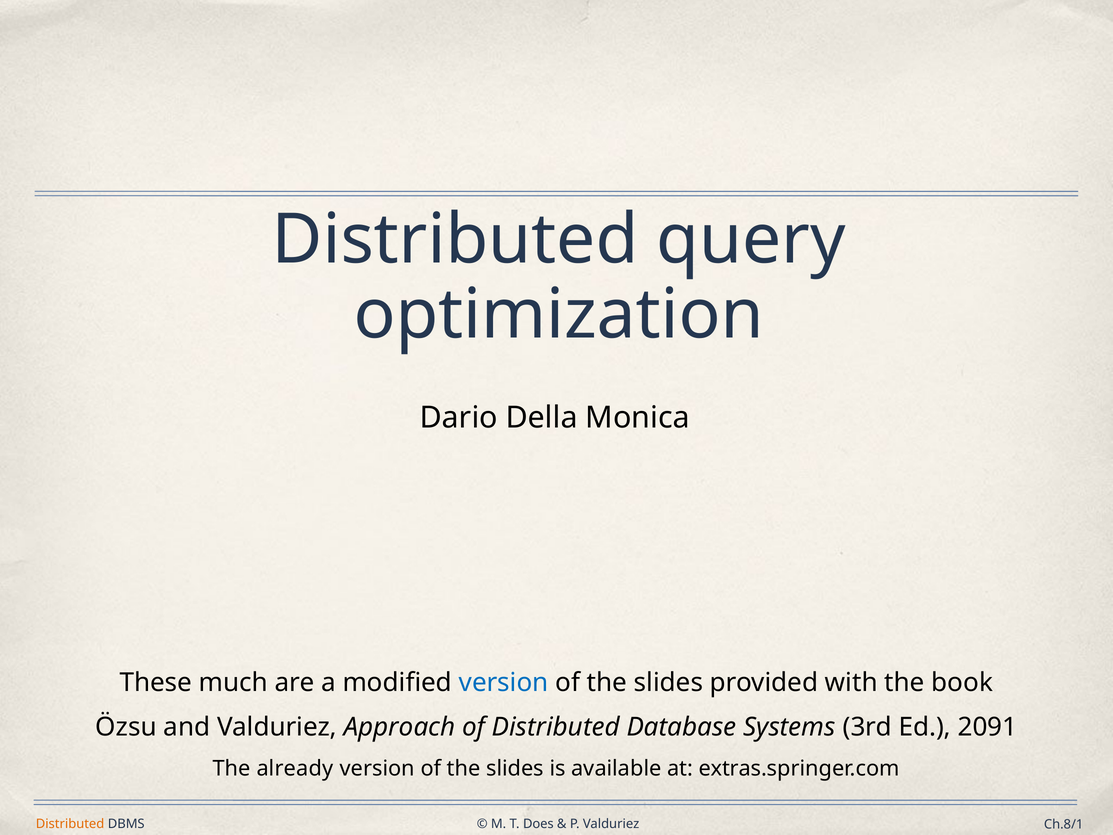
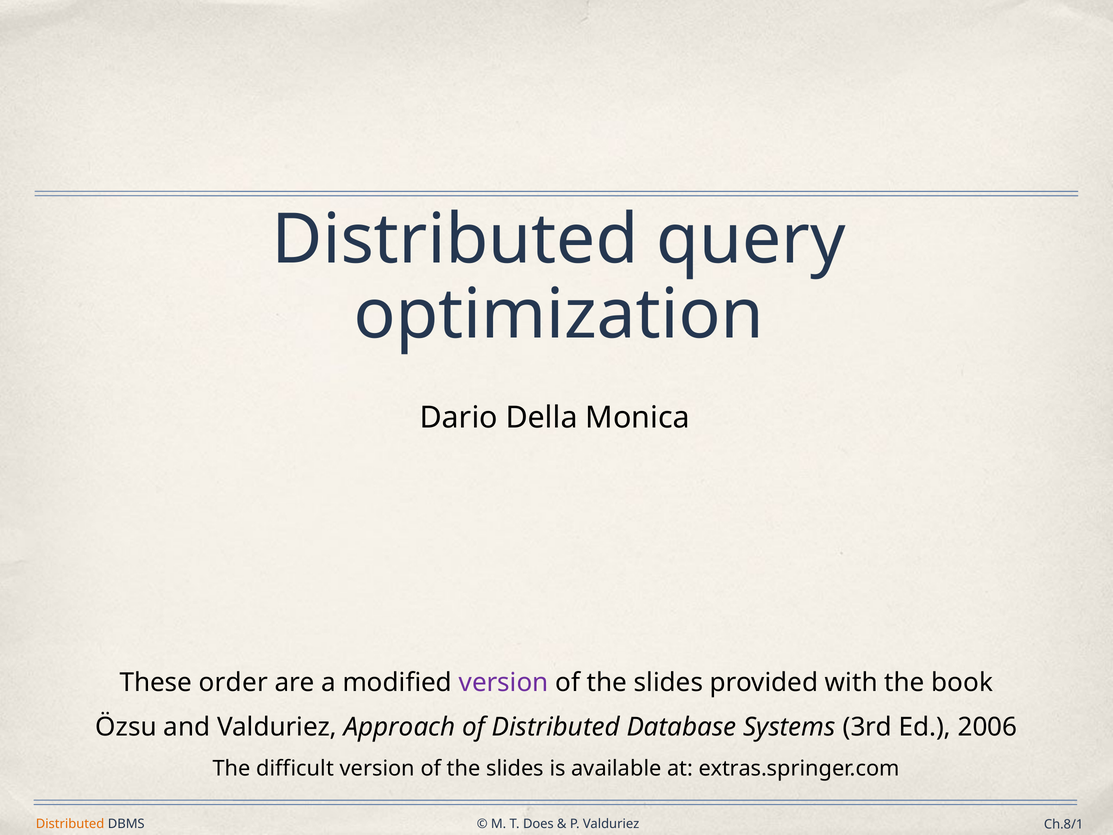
much: much -> order (233, 682)
version colour: blue -> purple (504, 682)
2091: 2091 -> 2006 (987, 727)
already: already -> difficult (295, 768)
